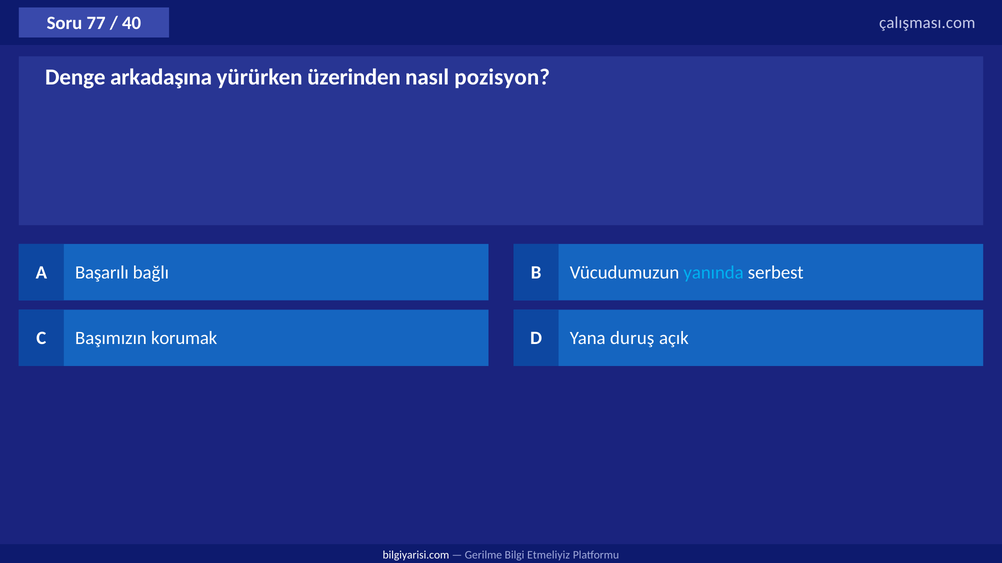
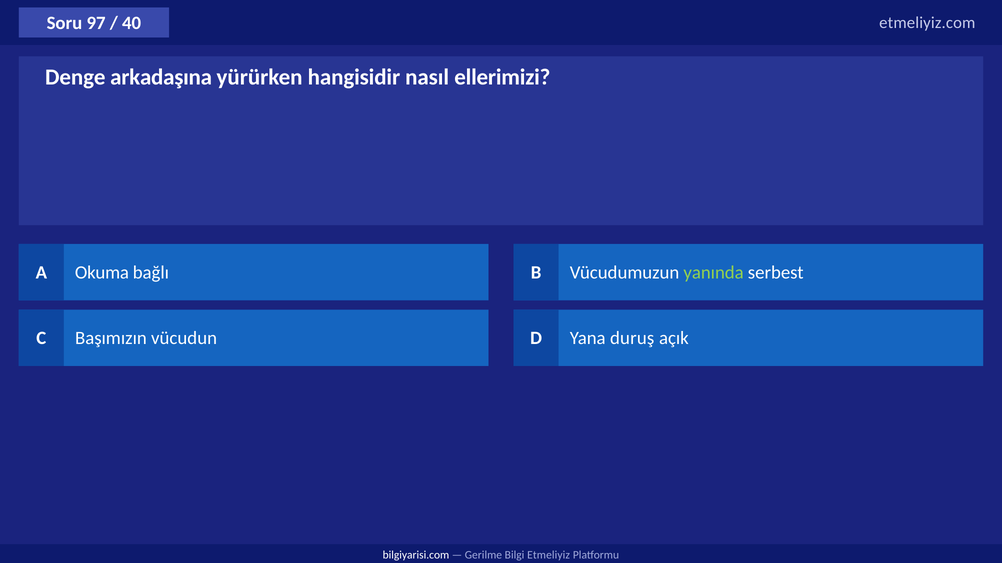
77: 77 -> 97 (96, 23)
çalışması.com: çalışması.com -> etmeliyiz.com (927, 23)
üzerinden: üzerinden -> hangisidir (354, 77)
pozisyon: pozisyon -> ellerimizi (502, 77)
Başarılı: Başarılı -> Okuma (102, 273)
yanında colour: light blue -> light green (714, 273)
korumak: korumak -> vücudun (184, 338)
